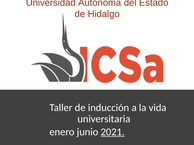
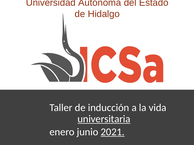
universitaria underline: none -> present (104, 119)
